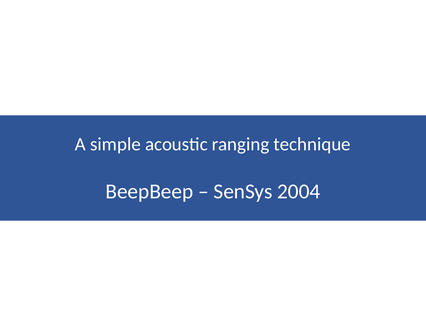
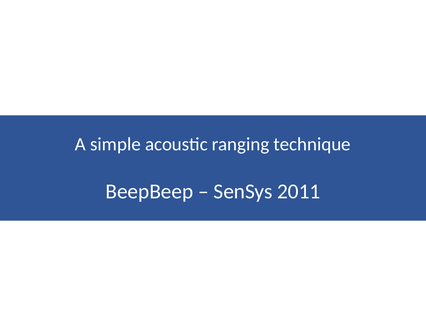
2004: 2004 -> 2011 (299, 192)
